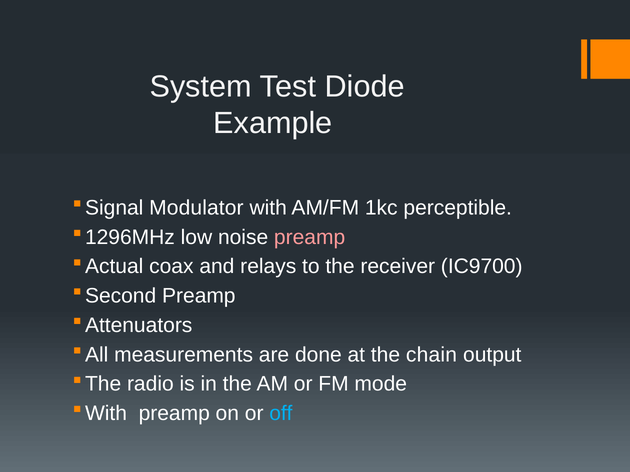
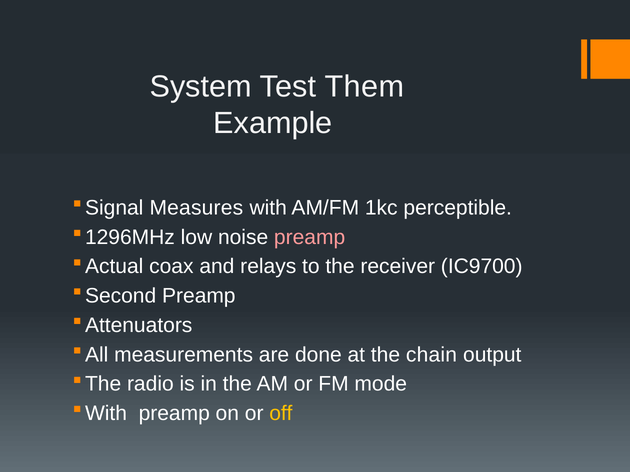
Diode: Diode -> Them (364, 87)
Modulator: Modulator -> Measures (196, 208)
off colour: light blue -> yellow (281, 414)
